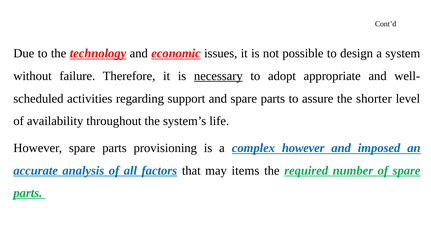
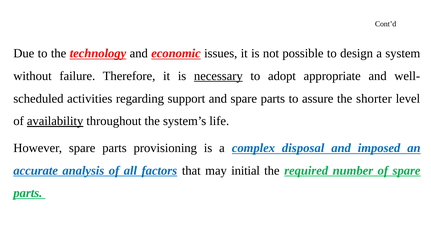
availability underline: none -> present (55, 121)
complex however: however -> disposal (303, 148)
items: items -> initial (246, 171)
